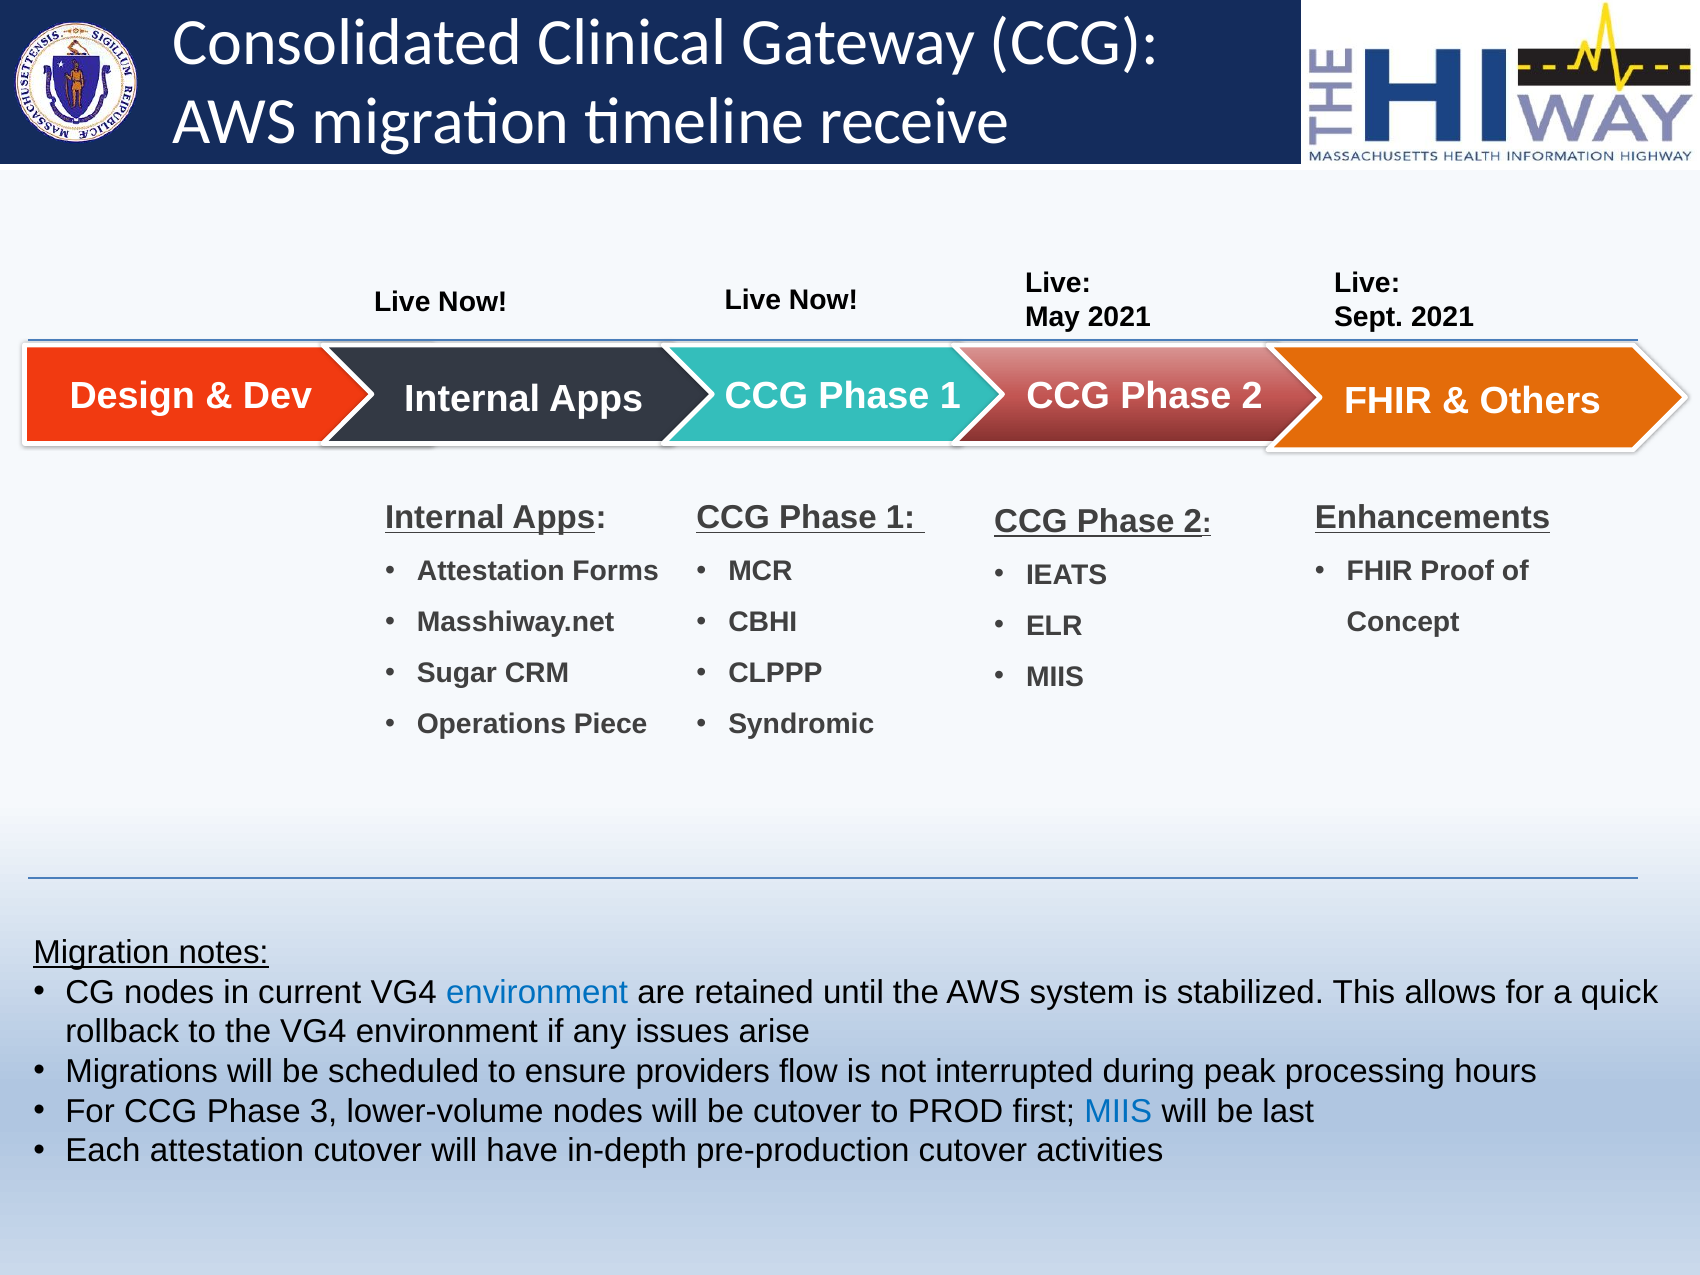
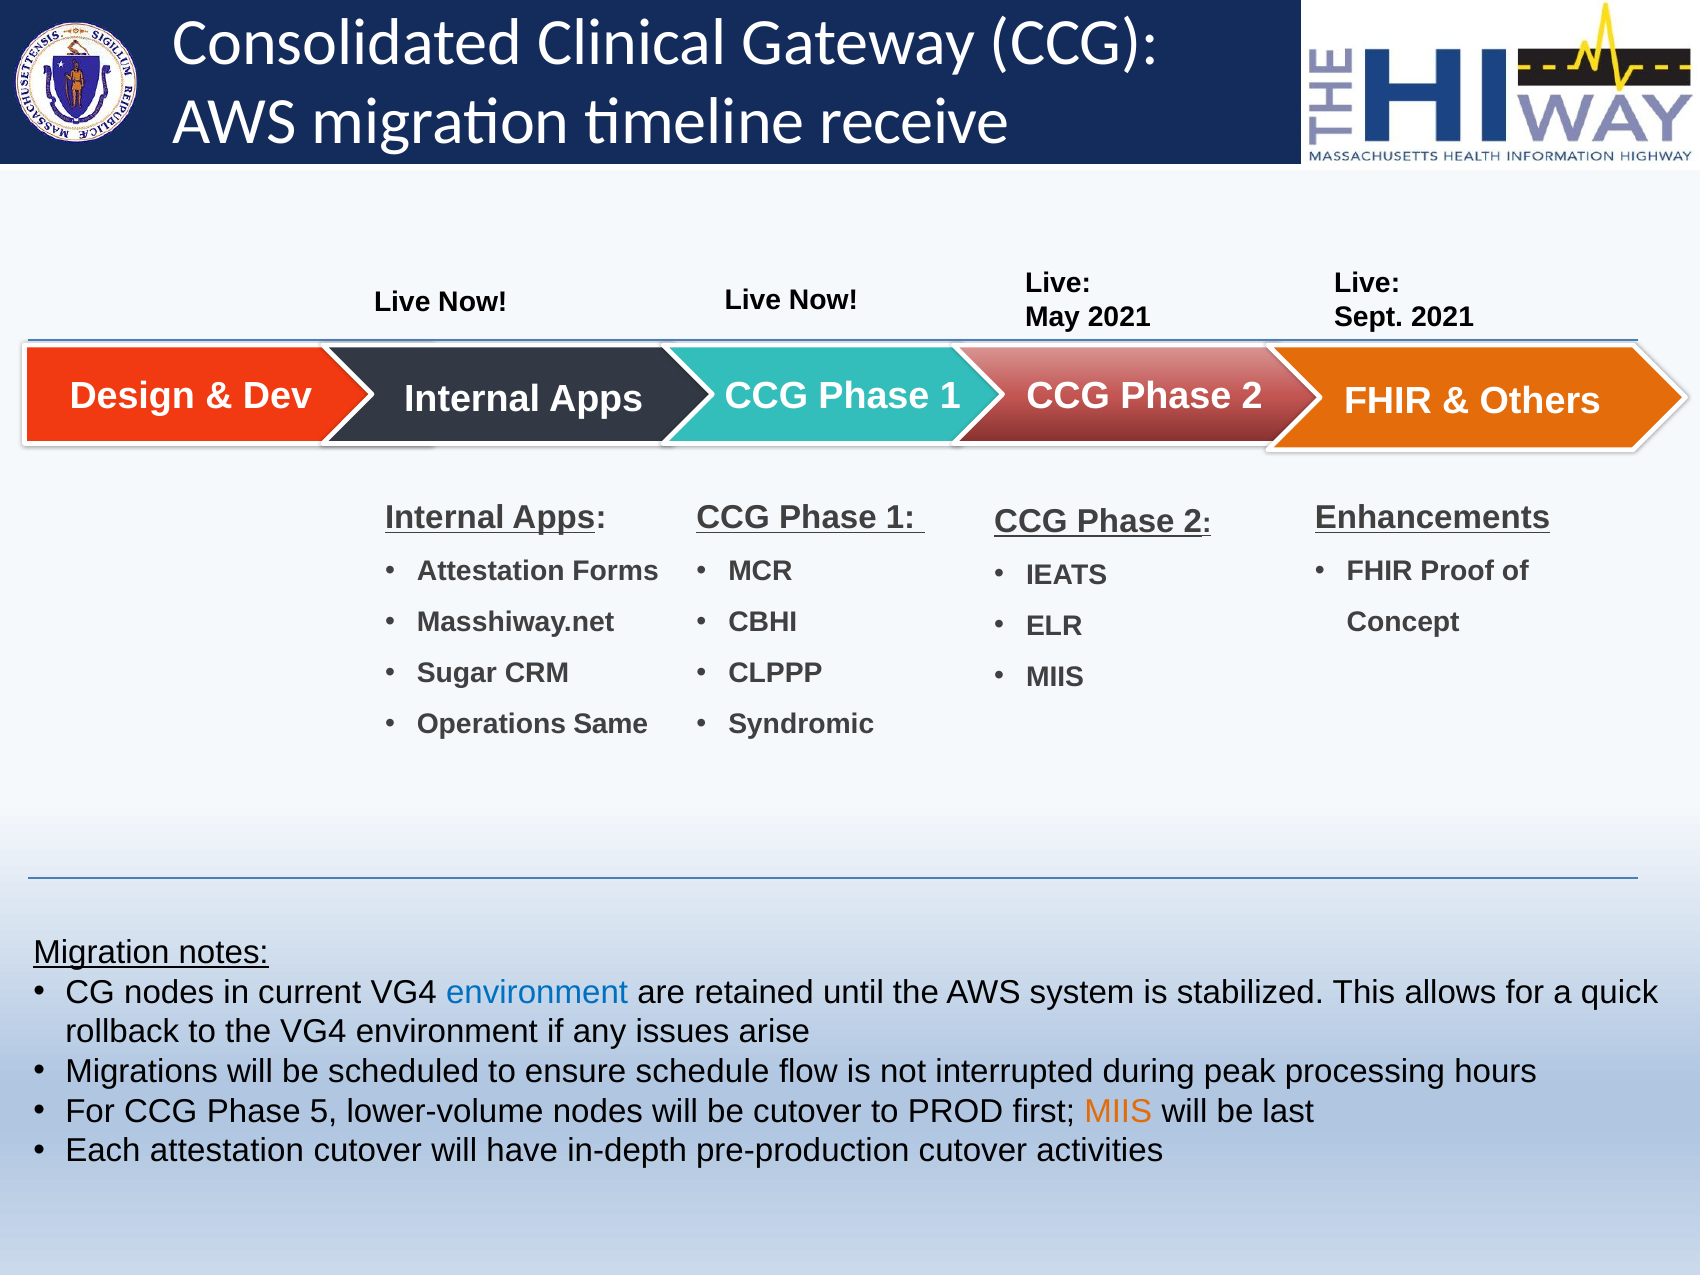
Piece: Piece -> Same (611, 724)
providers: providers -> schedule (703, 1072)
3: 3 -> 5 (324, 1111)
MIIS colour: blue -> orange (1118, 1111)
